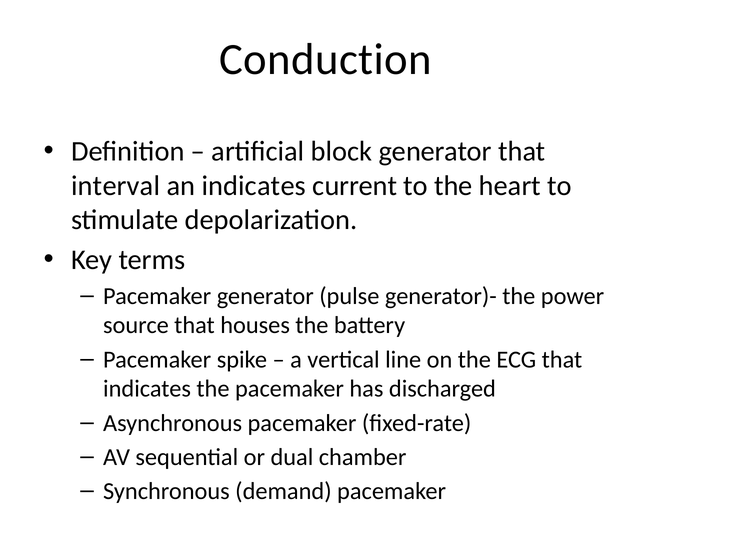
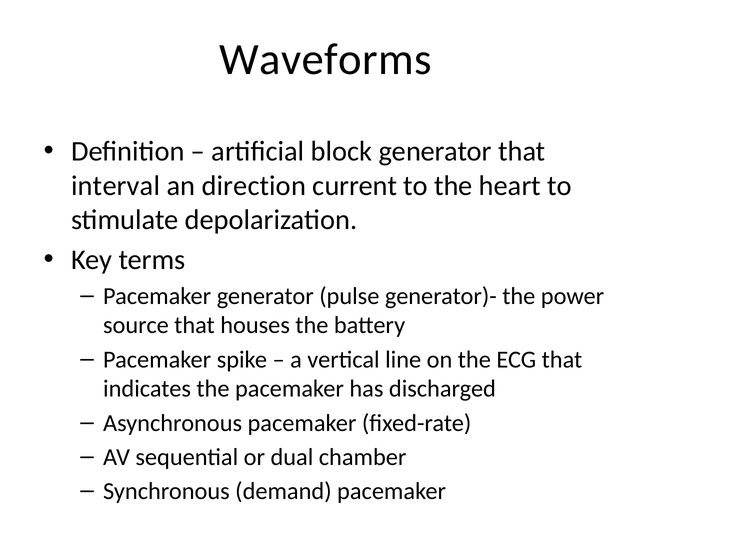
Conduction: Conduction -> Waveforms (325, 59)
an indicates: indicates -> direction (254, 185)
